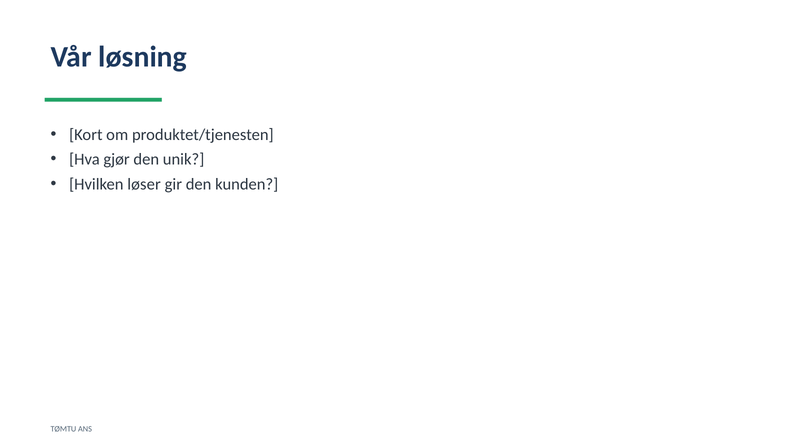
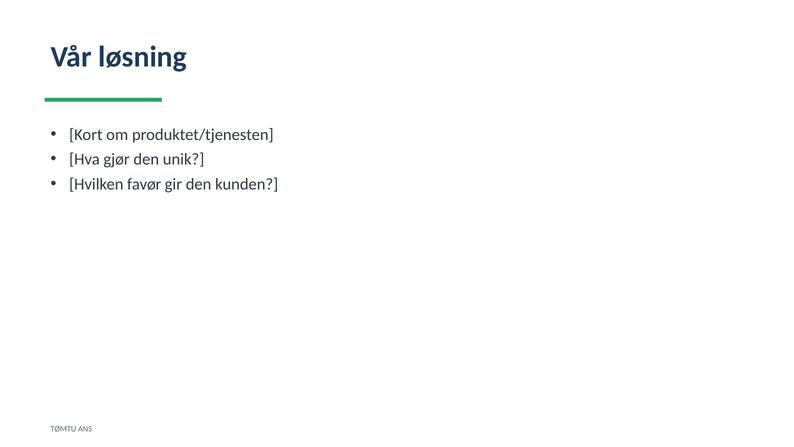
løser: løser -> favør (144, 184)
